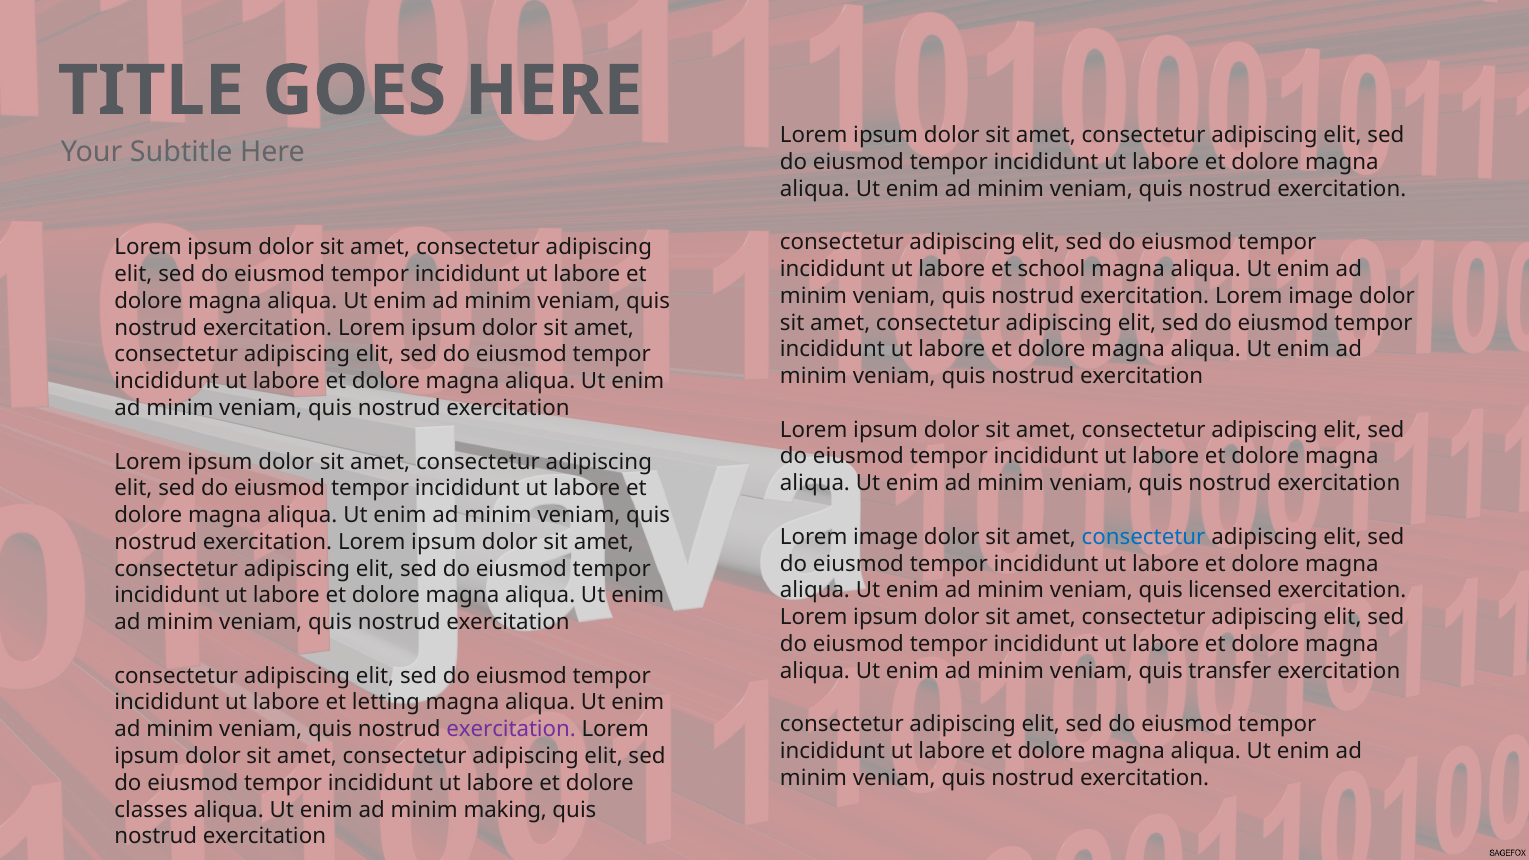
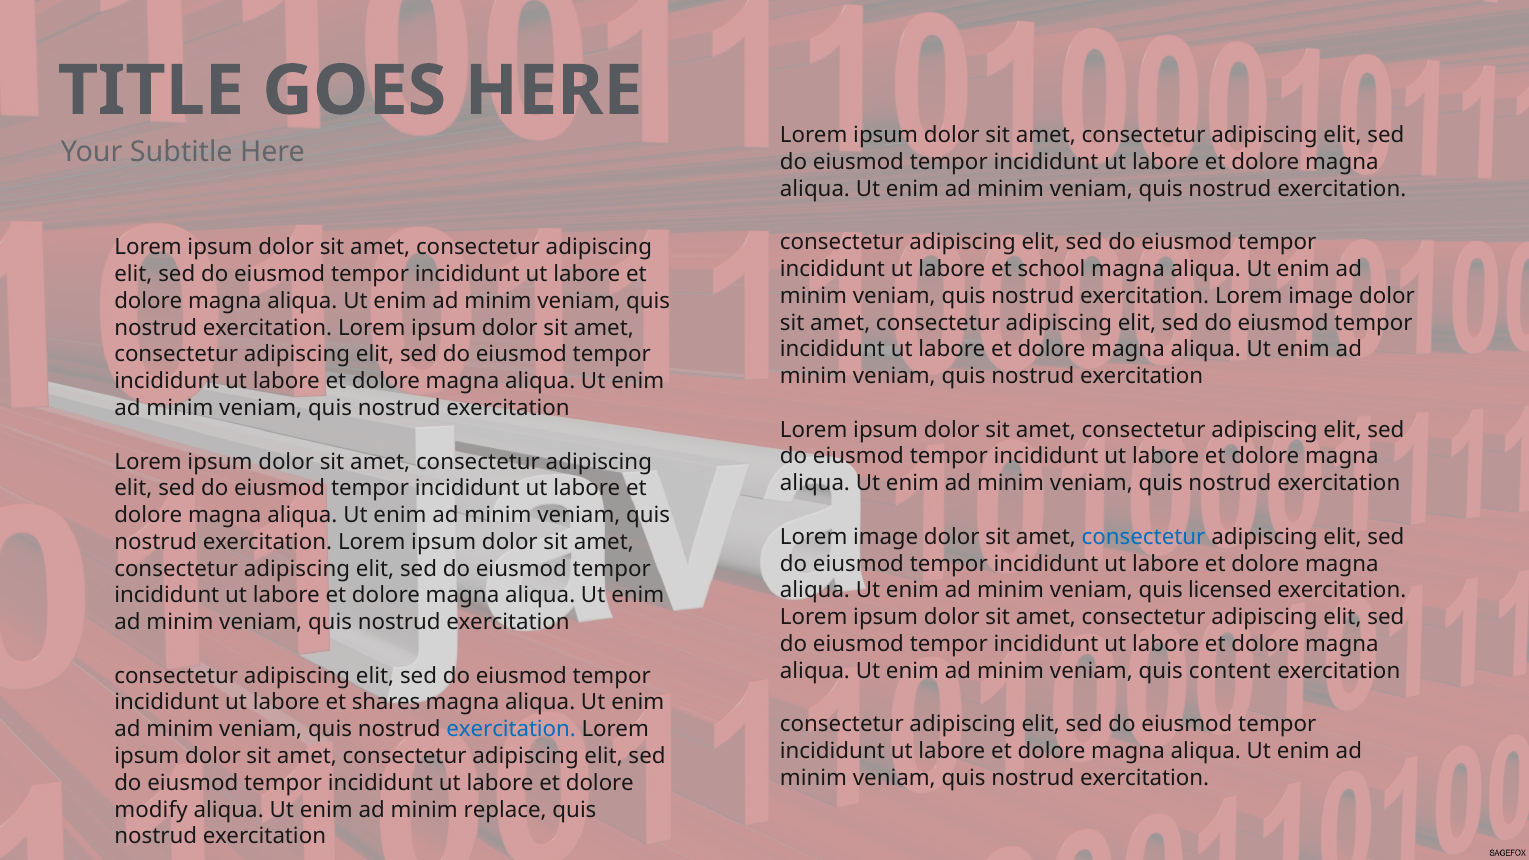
transfer: transfer -> content (1230, 671)
letting: letting -> shares (386, 703)
exercitation colour: purple -> blue (511, 729)
classes: classes -> modify (151, 810)
making: making -> replace (505, 810)
